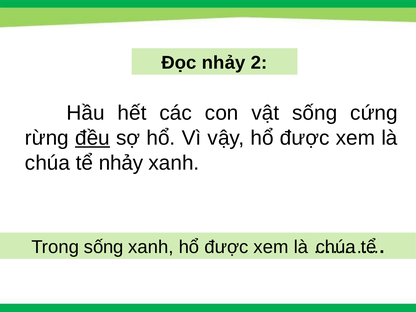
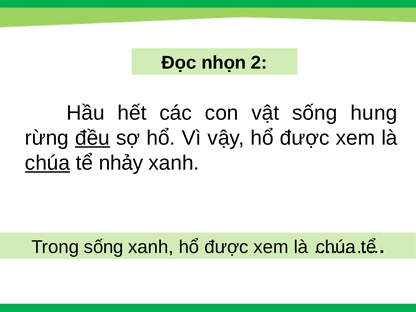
Đọc nhảy: nhảy -> nhọn (224, 63)
cứng: cứng -> hung (374, 113)
chúa underline: none -> present (47, 163)
